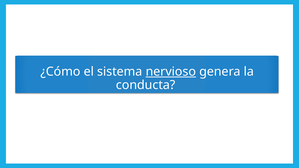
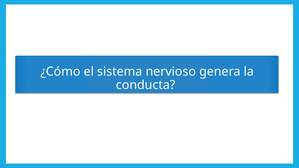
nervioso underline: present -> none (171, 72)
